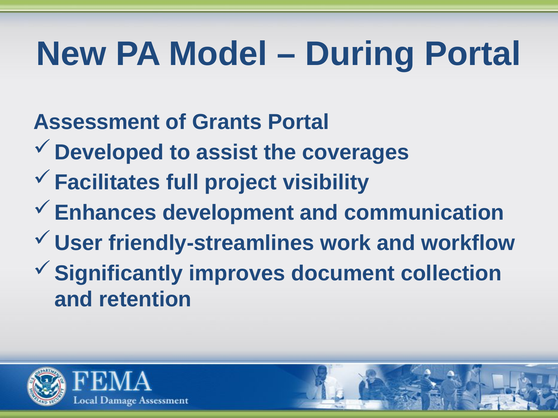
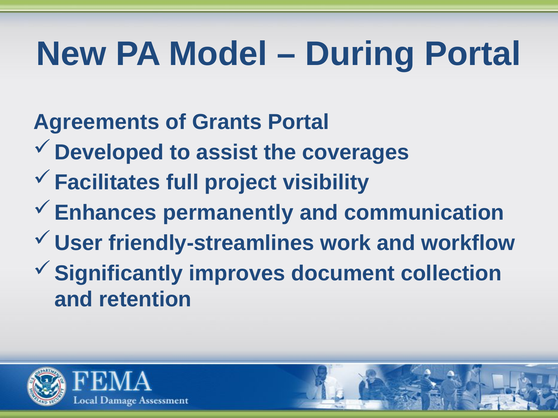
Assessment: Assessment -> Agreements (97, 122)
development: development -> permanently (228, 213)
